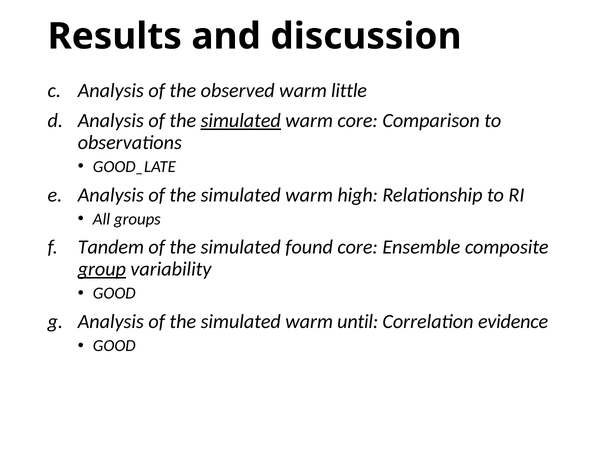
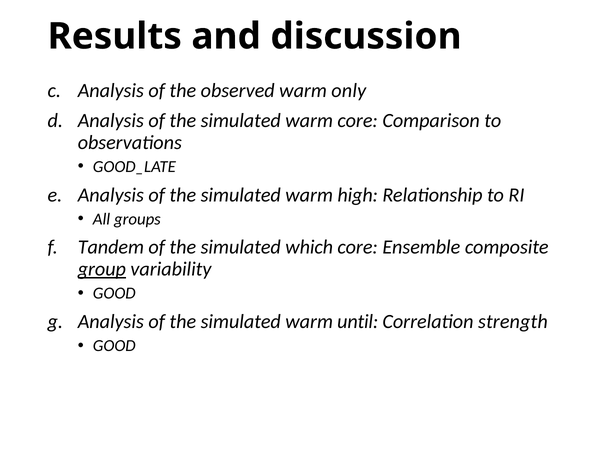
little: little -> only (349, 91)
simulated underline: present -> none (241, 121)
found: found -> which (309, 247)
evidence: evidence -> strength (513, 322)
